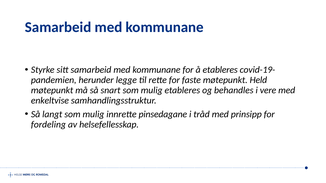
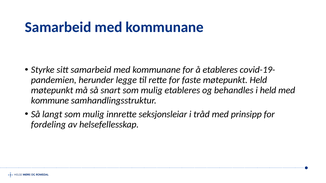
i vere: vere -> held (268, 90)
enkeltvise: enkeltvise -> kommune (50, 101)
pinsedagane: pinsedagane -> seksjonsleiar (163, 114)
